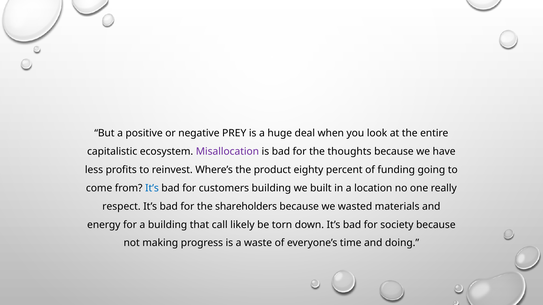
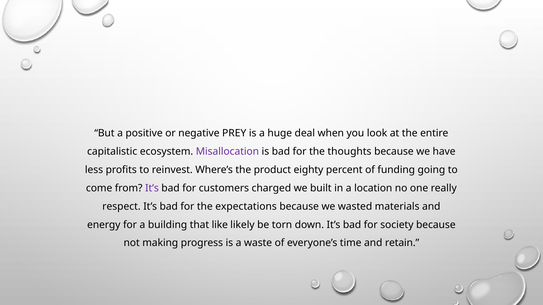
It’s colour: blue -> purple (152, 188)
customers building: building -> charged (271, 188)
shareholders: shareholders -> expectations (246, 207)
call: call -> like (220, 225)
doing: doing -> retain (402, 243)
